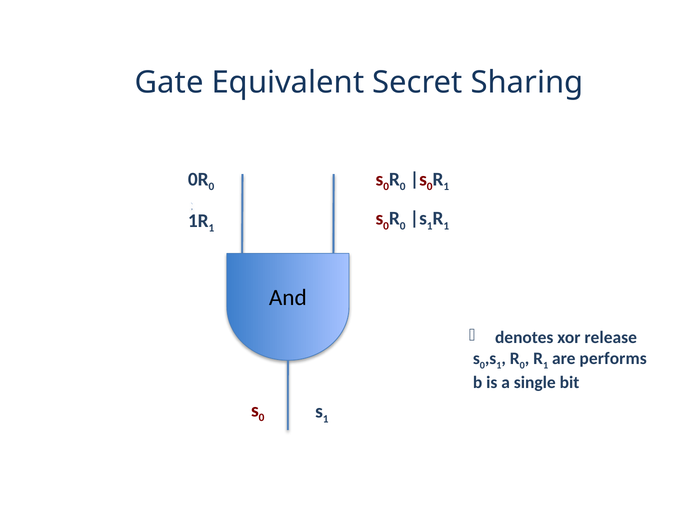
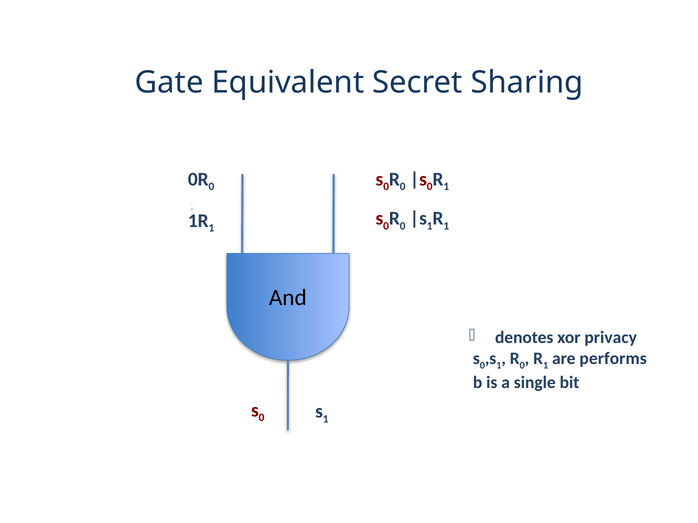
release: release -> privacy (611, 338)
